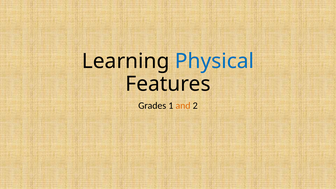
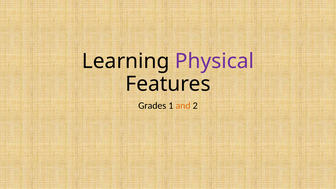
Physical colour: blue -> purple (214, 61)
